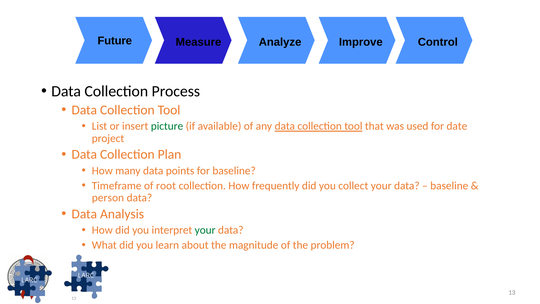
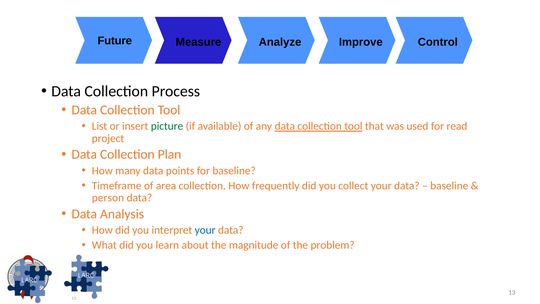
date: date -> read (457, 126)
root: root -> area (166, 186)
your colour: green -> blue (205, 230)
